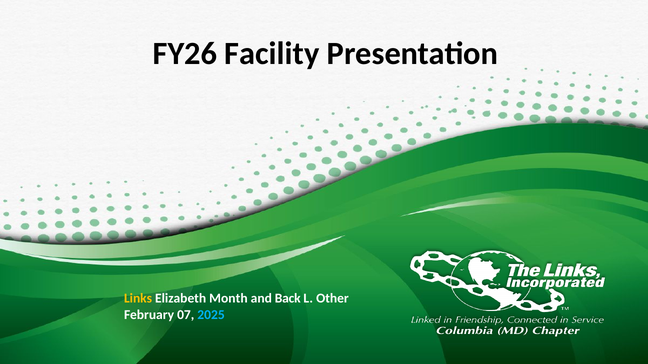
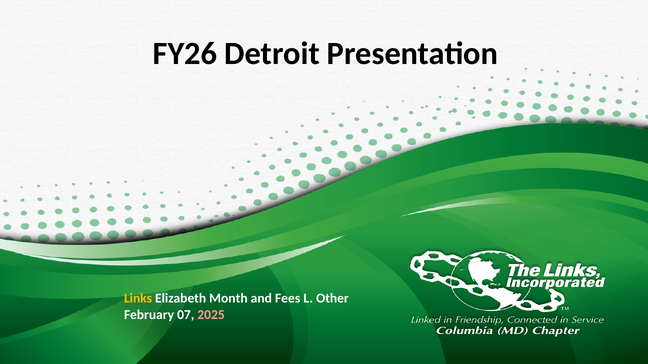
Facility: Facility -> Detroit (272, 54)
Back: Back -> Fees (288, 299)
2025 colour: light blue -> pink (211, 315)
